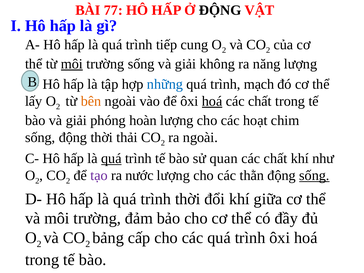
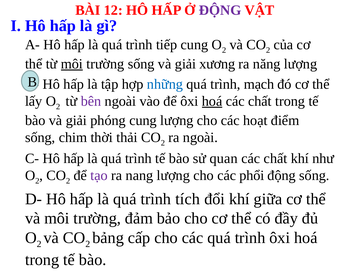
77: 77 -> 12 (113, 10)
ĐỘNG colour: black -> purple (220, 10)
không: không -> xương (217, 64)
bên colour: orange -> purple (91, 101)
phóng hoàn: hoàn -> cung (143, 121)
chim: chim -> điểm (285, 121)
sống động: động -> chim (73, 138)
quá underline: present -> none (111, 159)
nước: nước -> nang (139, 176)
thằn: thằn -> phổi (252, 176)
sống underline: present -> none (314, 176)
trình thời: thời -> tích (188, 199)
